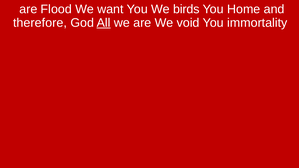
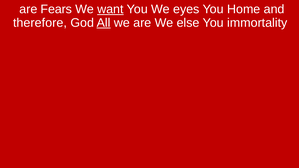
Flood: Flood -> Fears (56, 9)
want underline: none -> present (110, 9)
birds: birds -> eyes (186, 9)
void: void -> else (188, 23)
